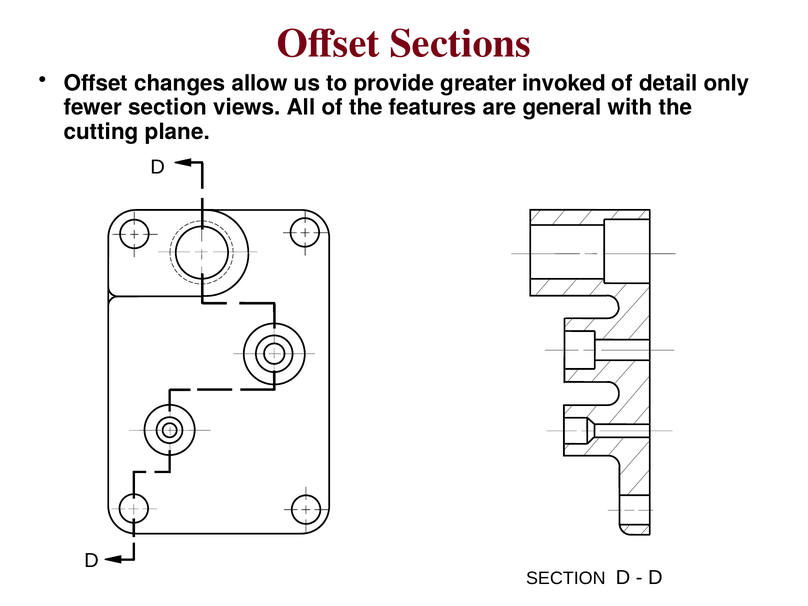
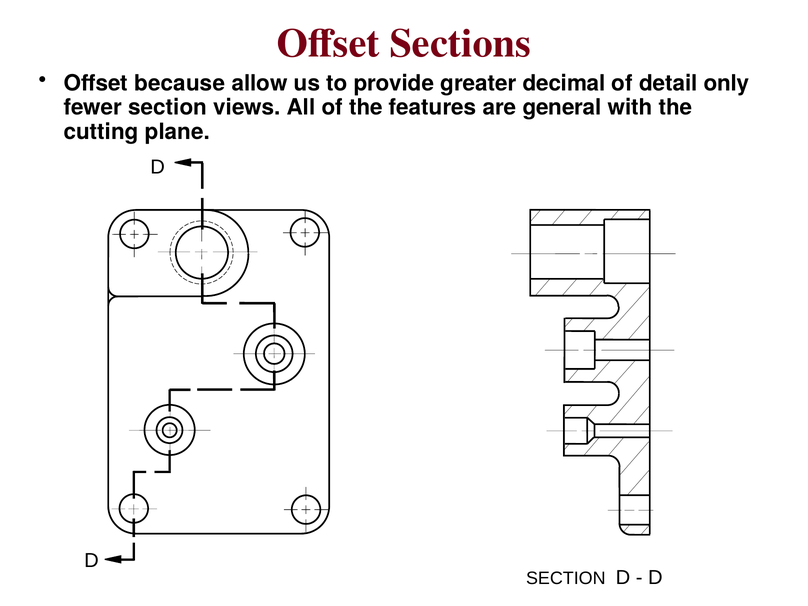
changes: changes -> because (180, 83)
invoked: invoked -> decimal (564, 83)
